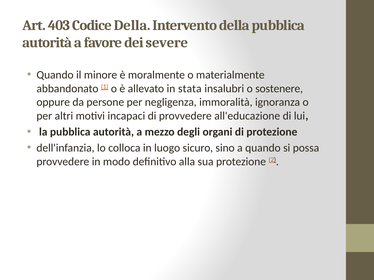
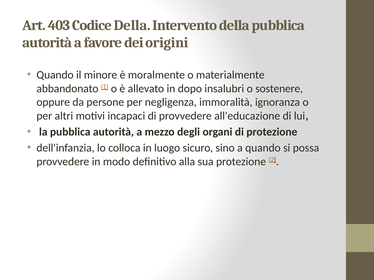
severe: severe -> origini (167, 43)
stata: stata -> dopo (190, 89)
